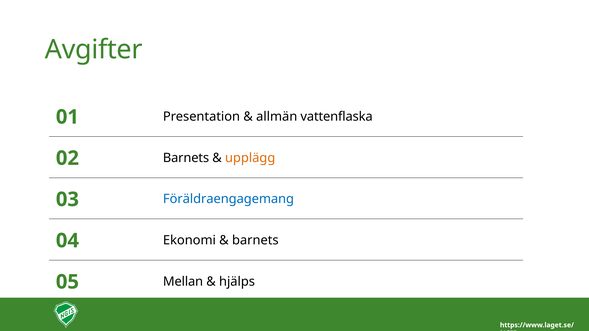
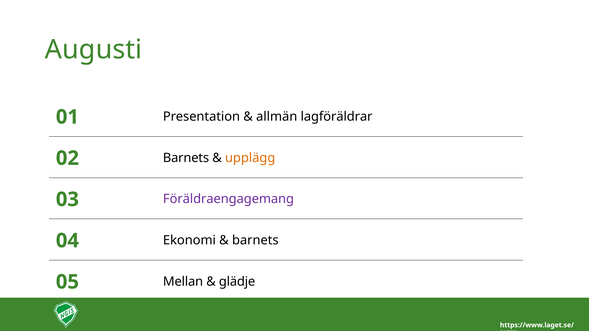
Avgifter: Avgifter -> Augusti (94, 49)
vattenflaska: vattenflaska -> lagföräldrar (337, 117)
Föräldraengagemang colour: blue -> purple (228, 199)
hjälps: hjälps -> glädje (237, 282)
